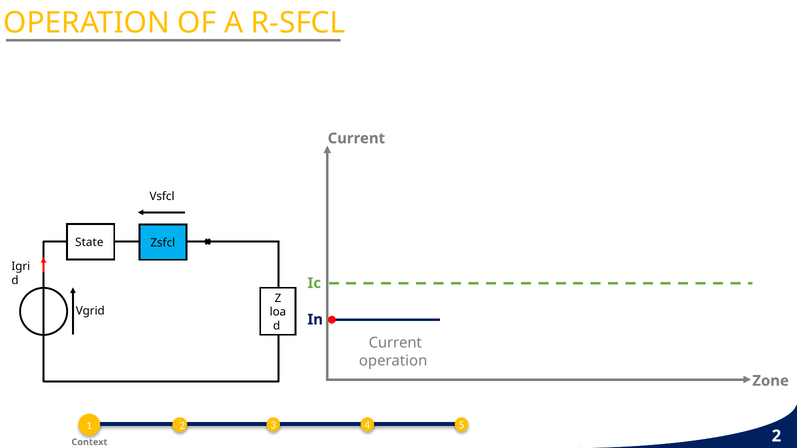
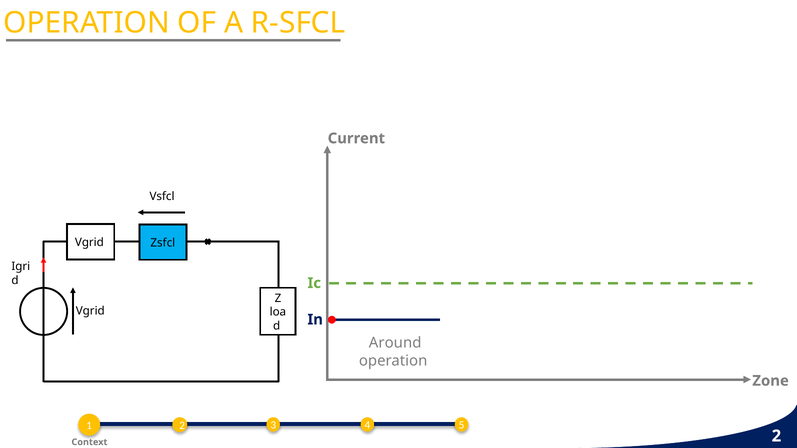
State: State -> Vgrid (89, 243)
Current: Current -> Around (395, 343)
